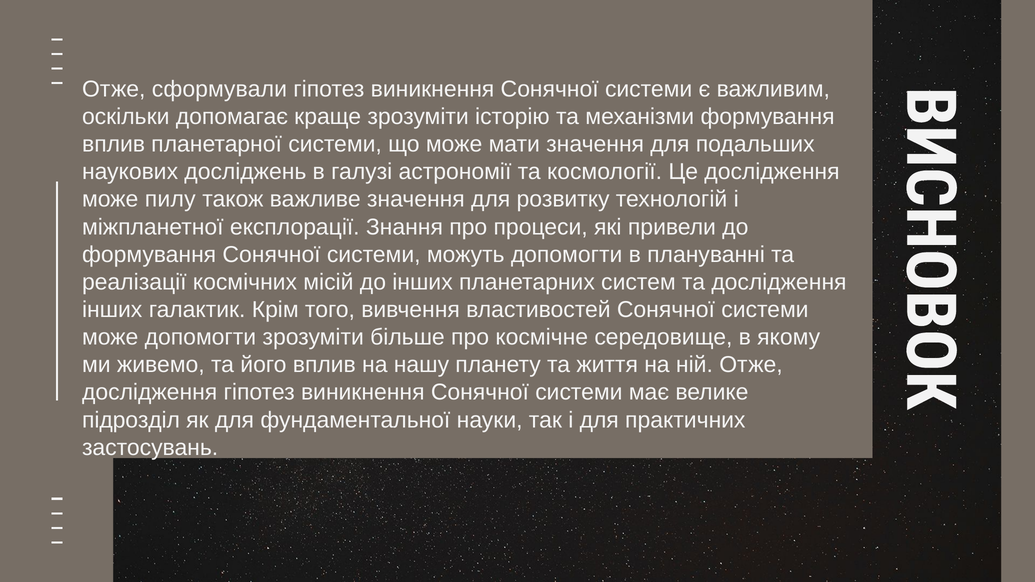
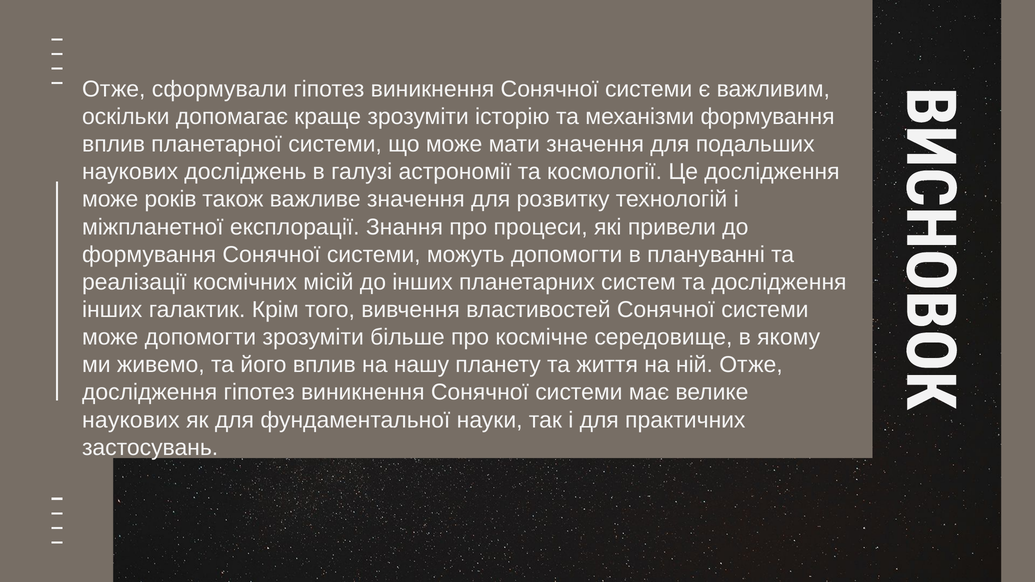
пилу: пилу -> років (170, 199)
підрозділ: підрозділ -> наукових (131, 420)
